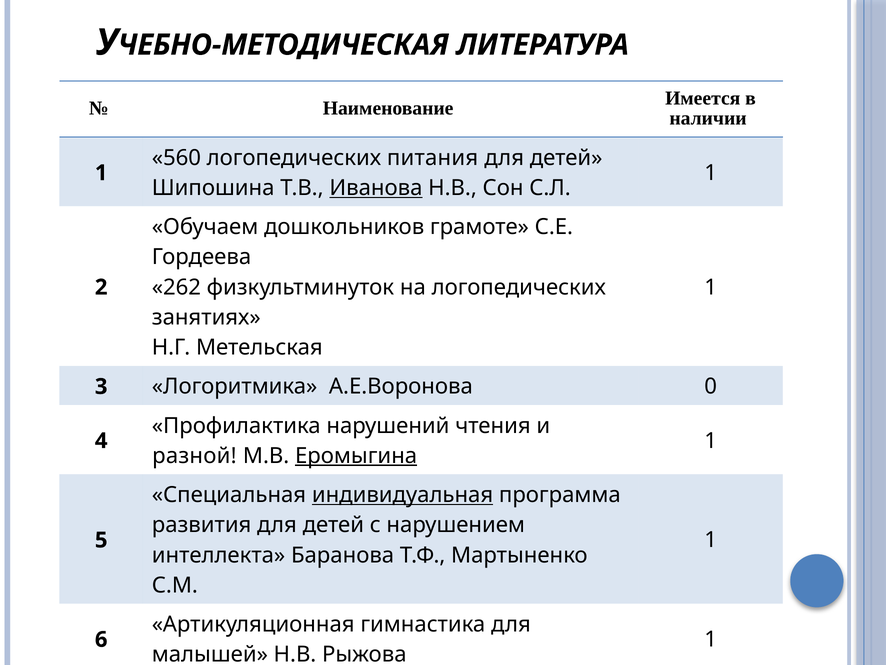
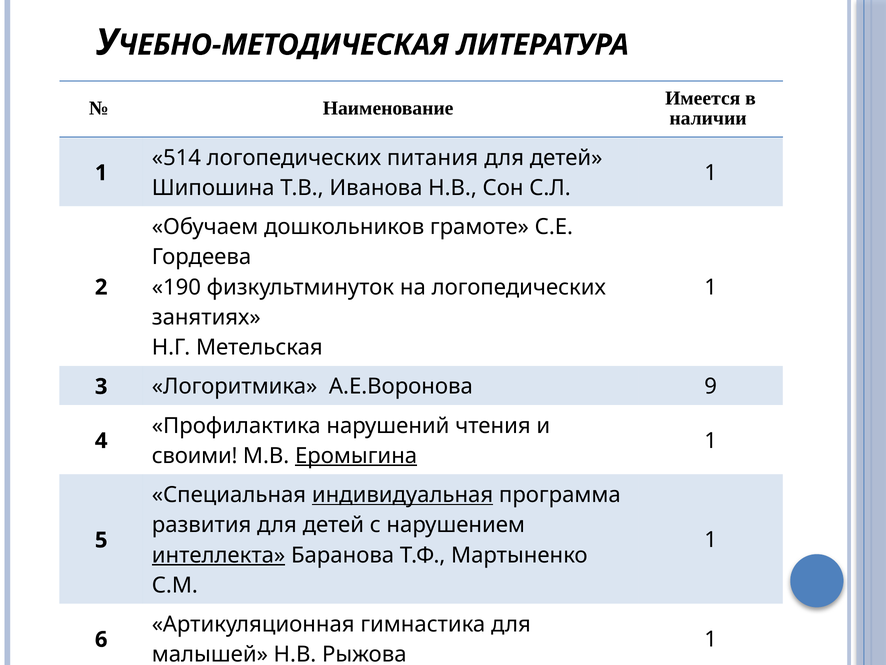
560: 560 -> 514 (176, 158)
Иванова underline: present -> none (376, 188)
262: 262 -> 190 (176, 287)
0: 0 -> 9 (711, 386)
разной: разной -> своими (195, 456)
интеллекта underline: none -> present (219, 555)
